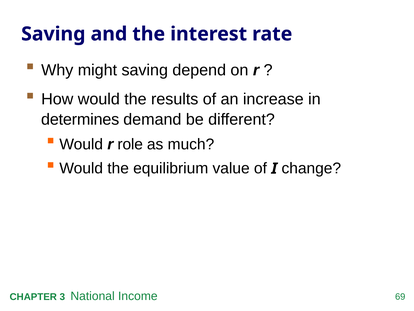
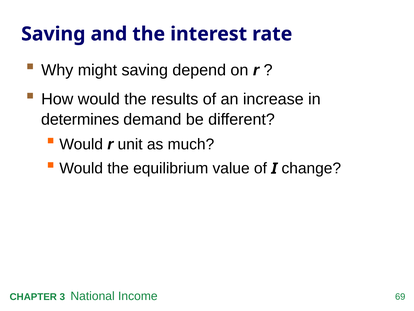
role: role -> unit (130, 144)
